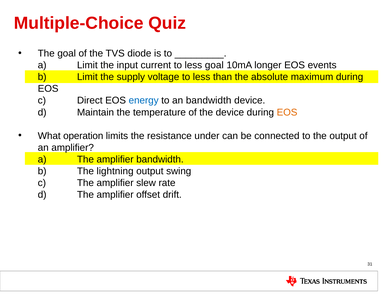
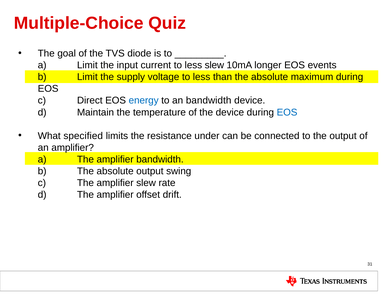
less goal: goal -> slew (214, 65)
EOS colour: orange -> blue (287, 112)
operation: operation -> specified (83, 136)
b The lightning: lightning -> absolute (115, 171)
